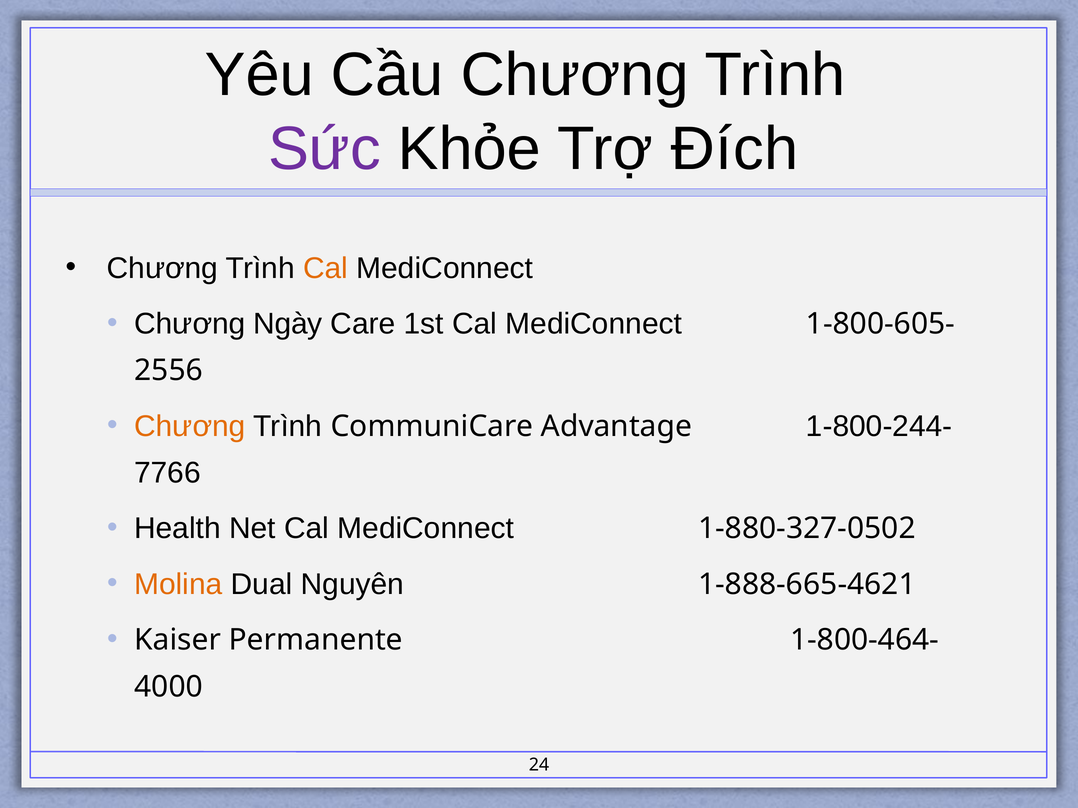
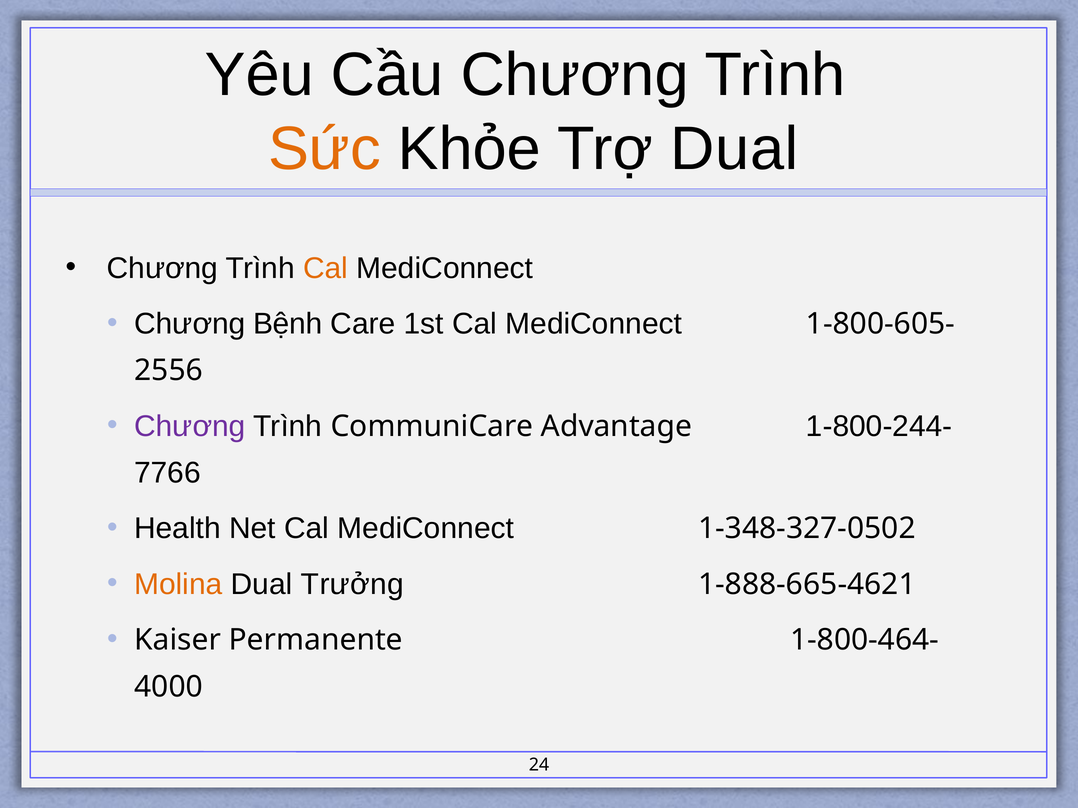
Sức colour: purple -> orange (324, 149)
Trợ Đích: Đích -> Dual (734, 149)
Ngày: Ngày -> Bệnh (288, 324)
Chương colour: orange -> purple (190, 426)
1-880-327-0502: 1-880-327-0502 -> 1-348-327-0502 (807, 529)
Nguyên: Nguyên -> Trưởng (352, 585)
